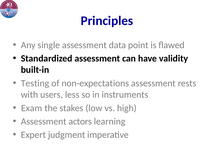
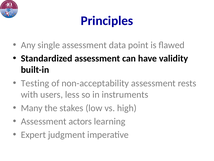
non-expectations: non-expectations -> non-acceptability (95, 83)
Exam: Exam -> Many (32, 108)
